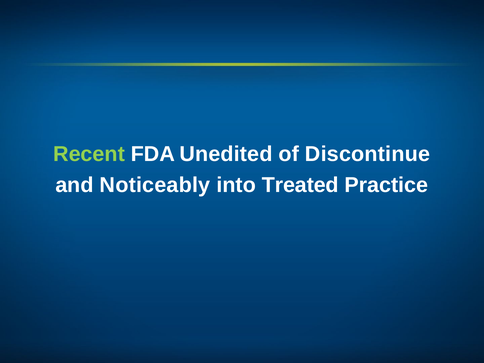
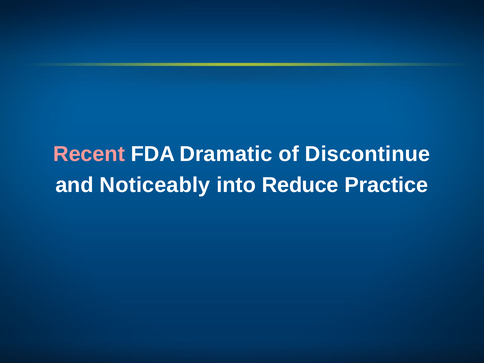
Recent colour: light green -> pink (89, 154)
Unedited: Unedited -> Dramatic (226, 154)
Treated: Treated -> Reduce (300, 185)
